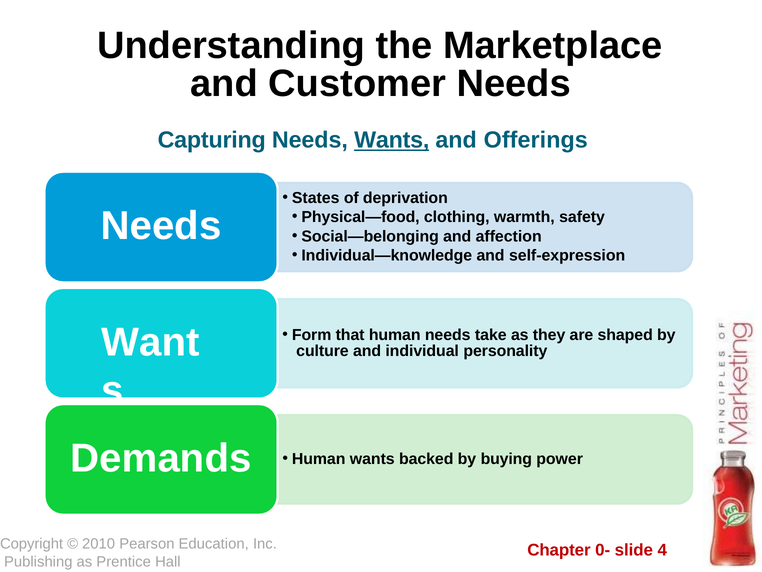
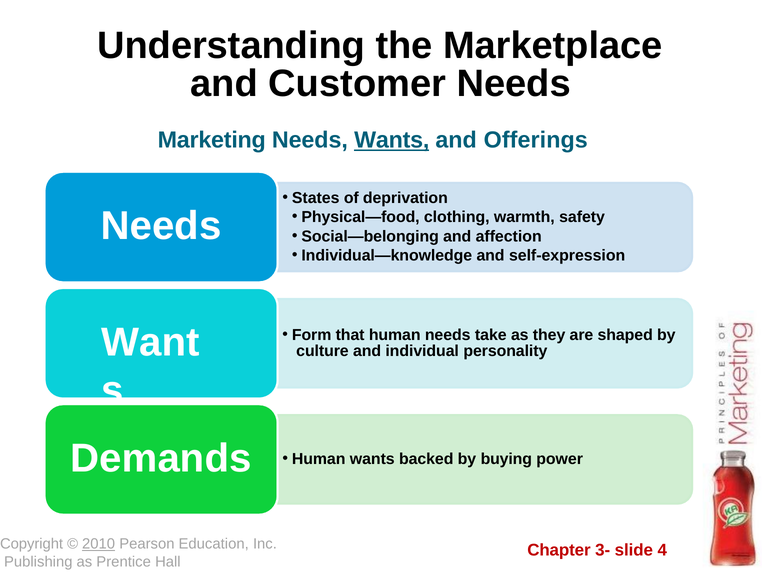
Capturing: Capturing -> Marketing (212, 140)
2010 underline: none -> present (99, 544)
0-: 0- -> 3- (603, 550)
